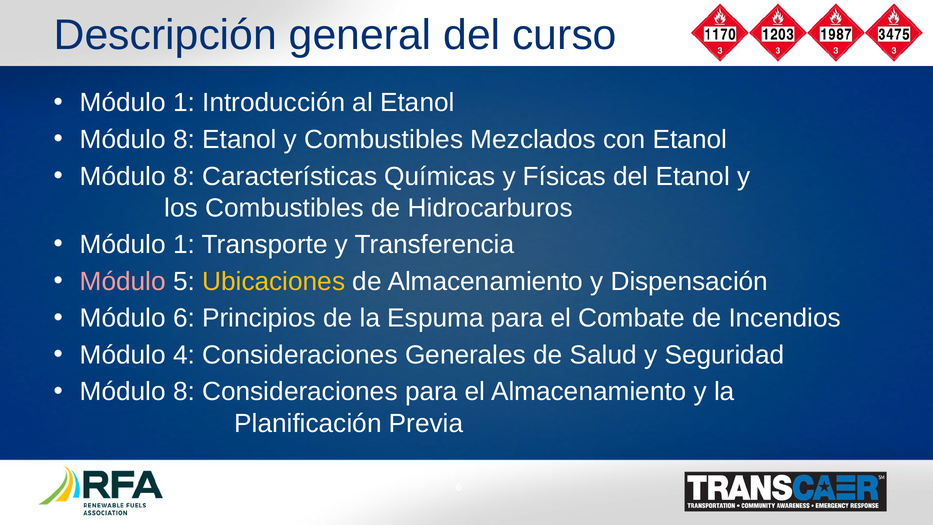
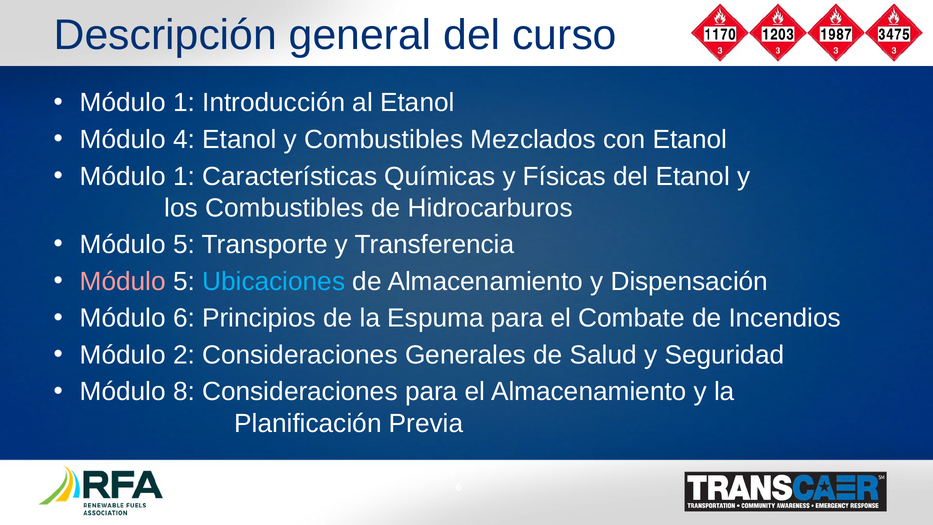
8: 8 -> 4 (184, 139)
8: 8 -> 1 (184, 176)
1: 1 -> 5 (184, 245)
Ubicaciones colour: yellow -> light blue (274, 281)
4: 4 -> 2 (184, 355)
